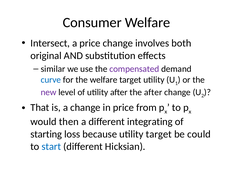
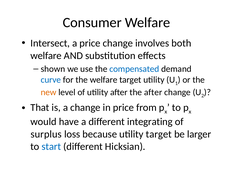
original: original -> welfare (46, 56)
similar: similar -> shown (53, 69)
compensated colour: purple -> blue (134, 69)
new colour: purple -> orange (49, 92)
then: then -> have (69, 121)
starting: starting -> surplus (46, 134)
could: could -> larger (199, 134)
